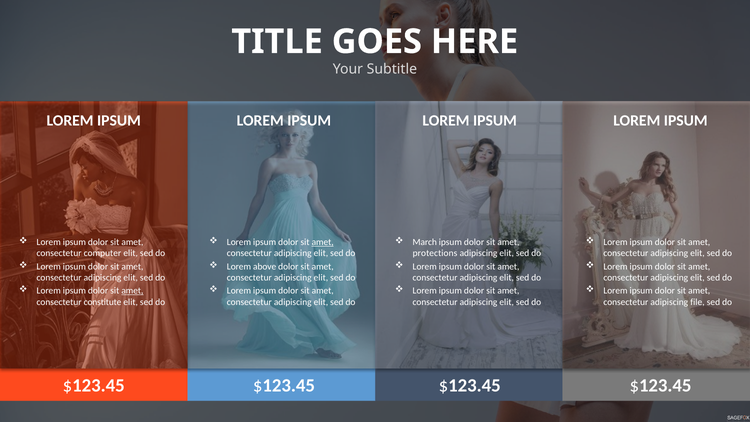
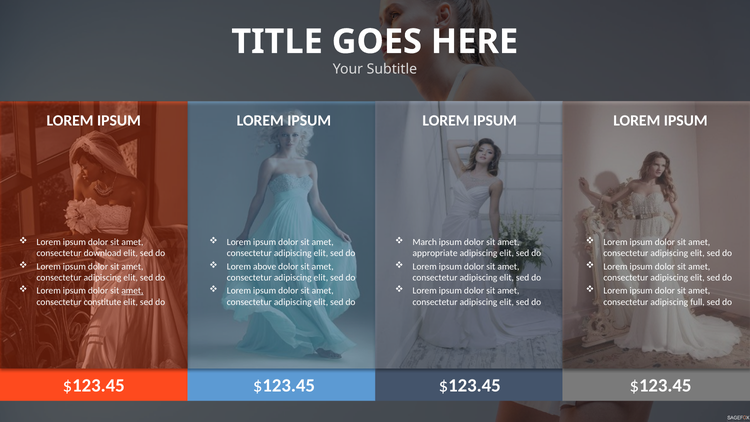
amet underline: present -> none (323, 242)
computer: computer -> download (103, 253)
protections: protections -> appropriate (435, 253)
file: file -> full (697, 302)
